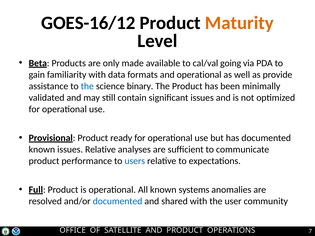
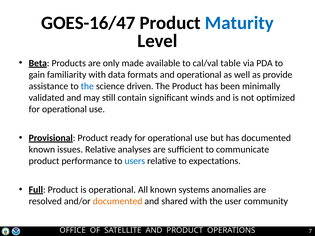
GOES-16/12: GOES-16/12 -> GOES-16/47 (88, 23)
Maturity colour: orange -> blue (239, 23)
going: going -> table (231, 63)
binary: binary -> driven (140, 86)
significant issues: issues -> winds (202, 98)
documented colour: blue -> orange (118, 201)
